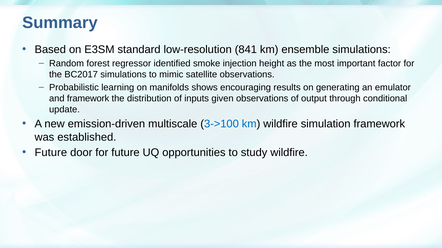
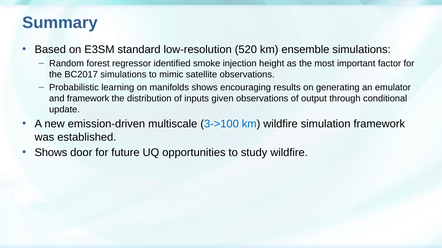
841: 841 -> 520 (246, 50)
Future: Future -> Shows (51, 153)
